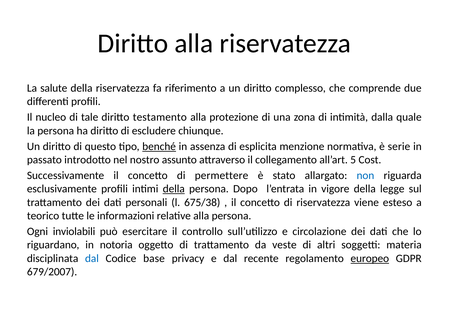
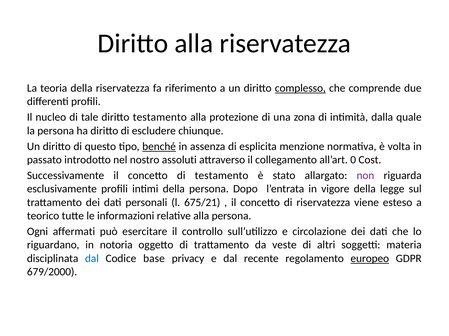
salute: salute -> teoria (54, 88)
complesso underline: none -> present (300, 88)
serie: serie -> volta (399, 147)
assunto: assunto -> assoluti (179, 160)
5: 5 -> 0 (353, 160)
di permettere: permettere -> testamento (222, 176)
non colour: blue -> purple (365, 176)
della underline: present -> none (174, 189)
675/38: 675/38 -> 675/21 (202, 203)
inviolabili: inviolabili -> affermati (74, 232)
679/2007: 679/2007 -> 679/2000 (52, 272)
